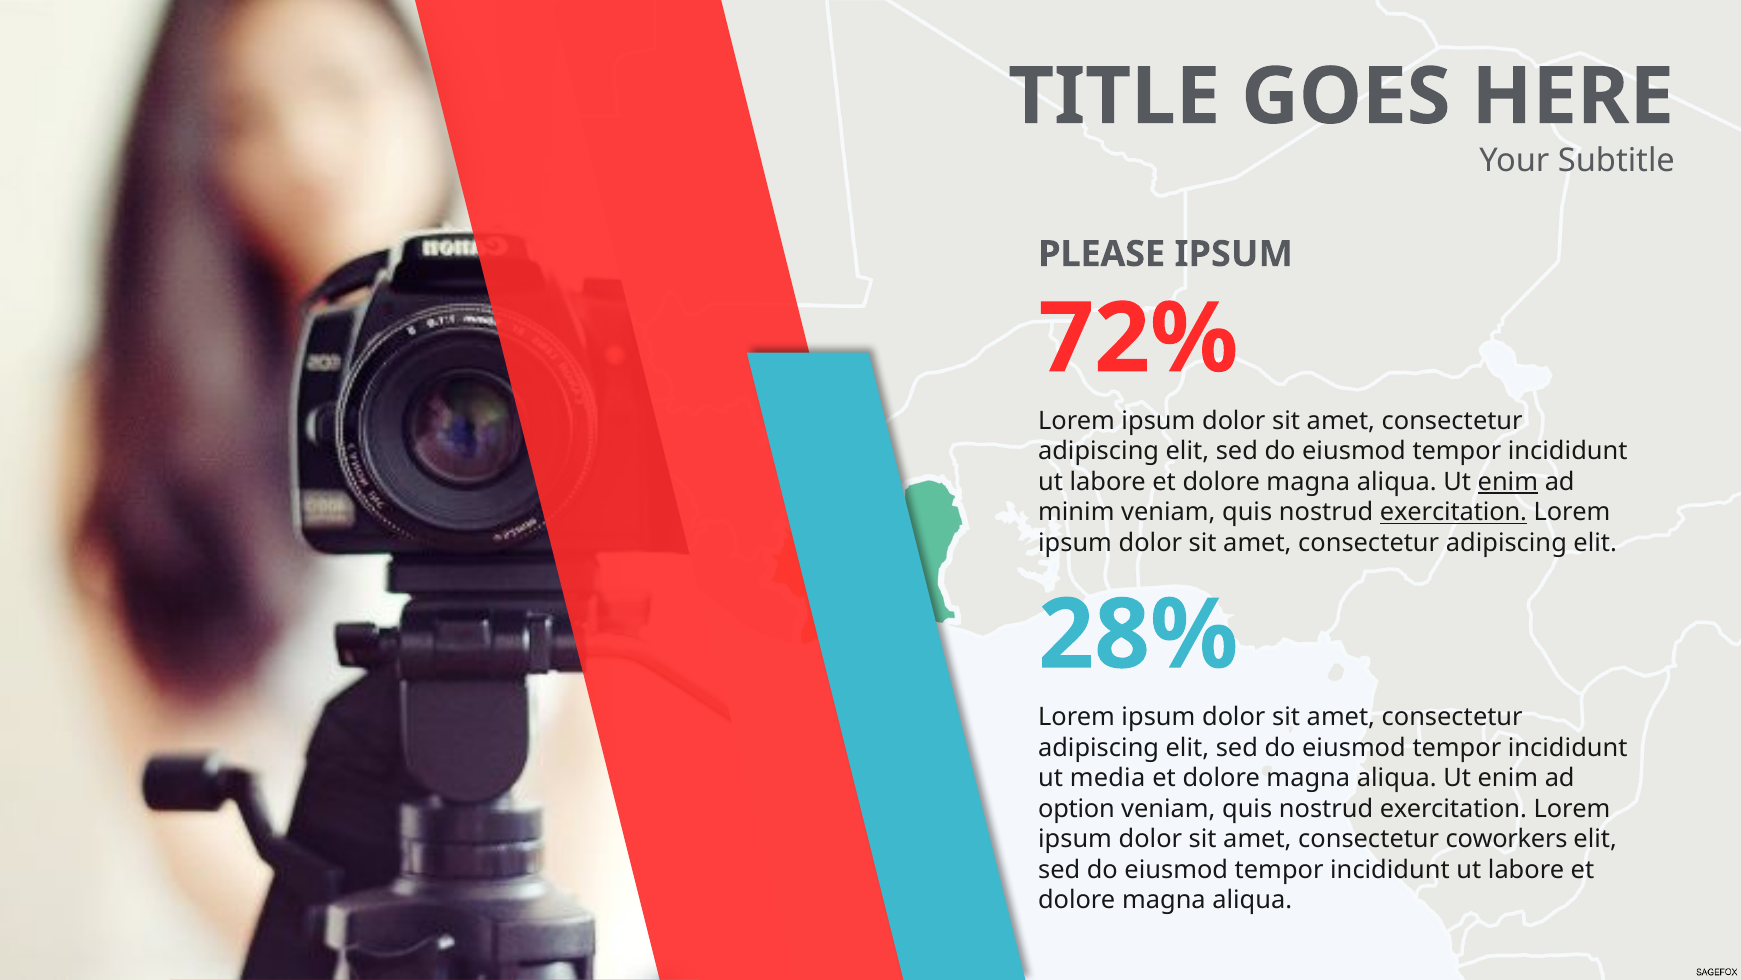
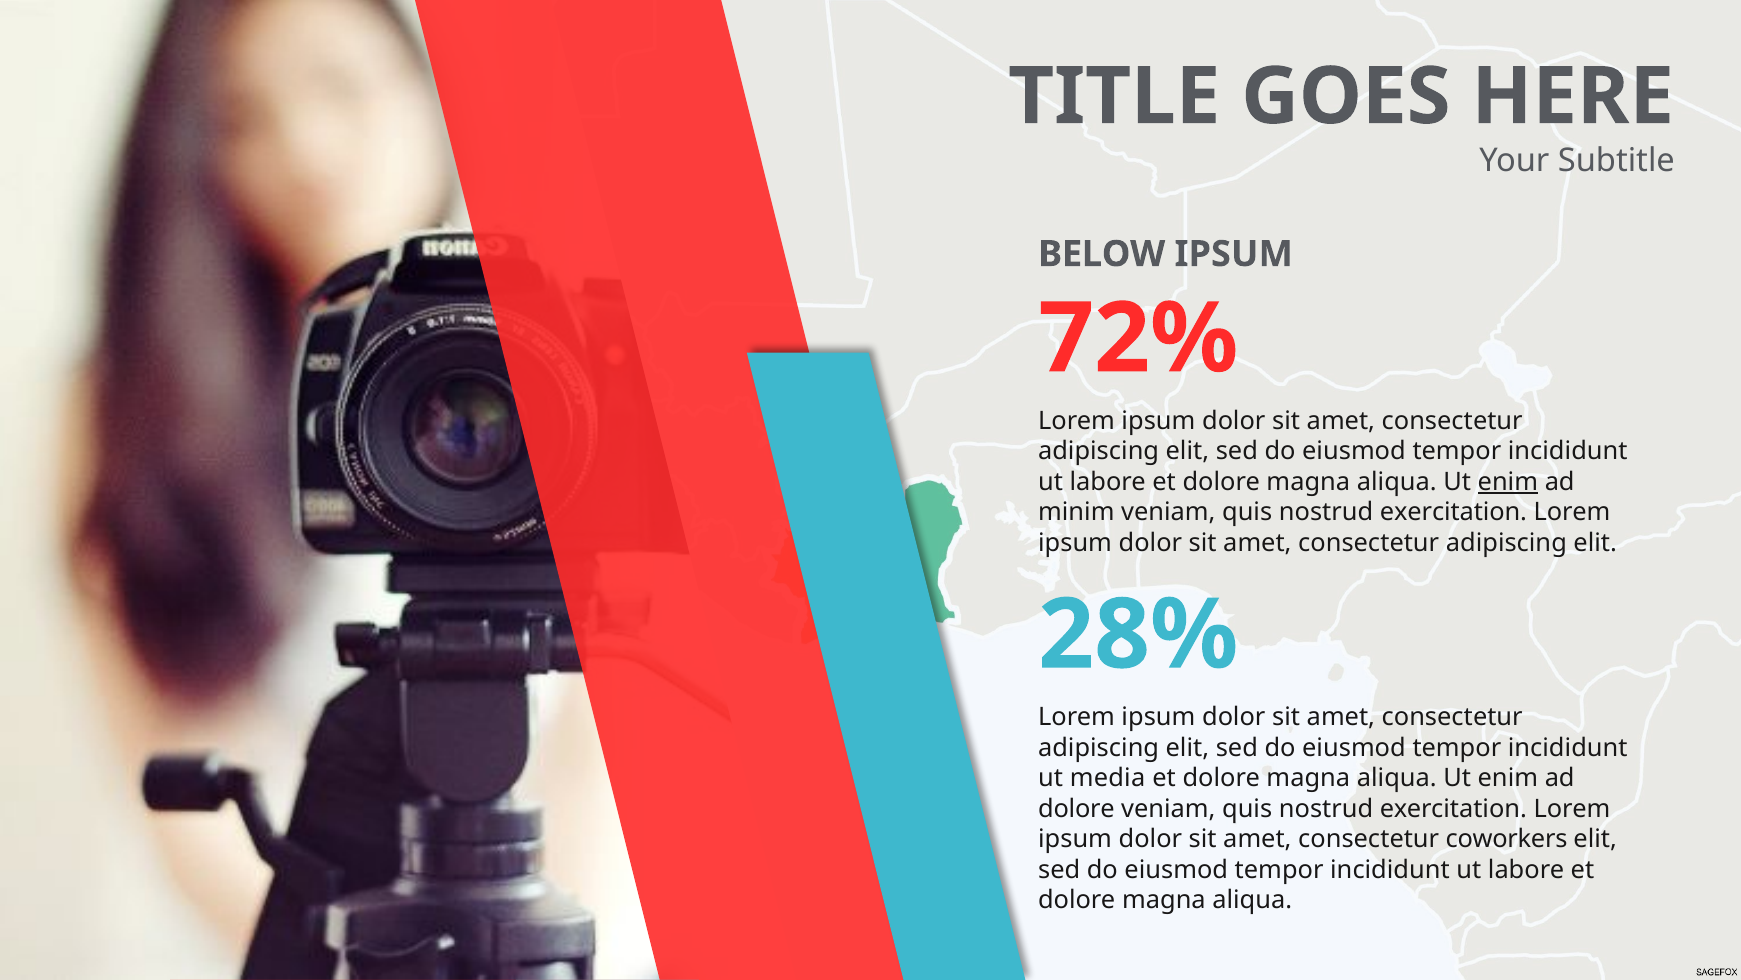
PLEASE: PLEASE -> BELOW (1102, 254)
exercitation underline: present -> none (1453, 512)
option: option -> dolore (1076, 808)
